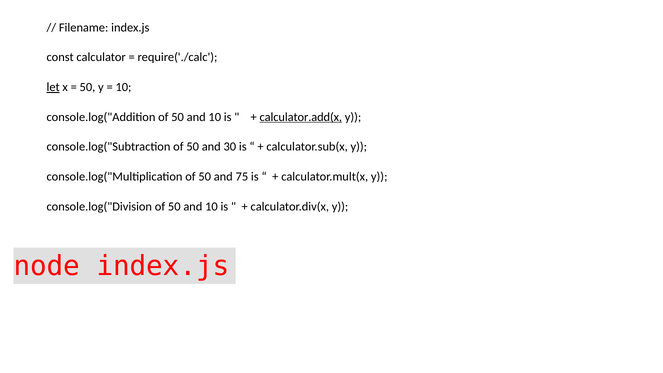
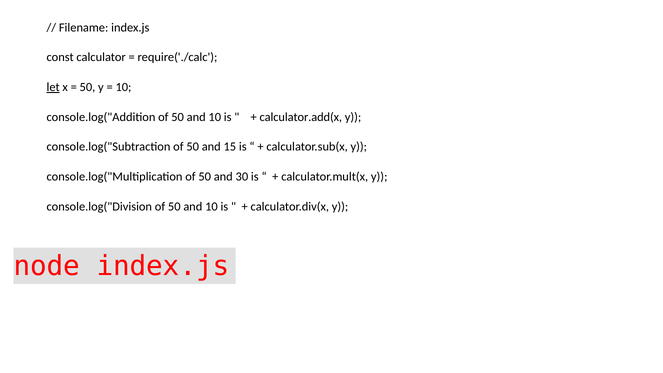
calculator.add(x underline: present -> none (301, 117)
30: 30 -> 15 (230, 147)
75: 75 -> 30 (242, 177)
